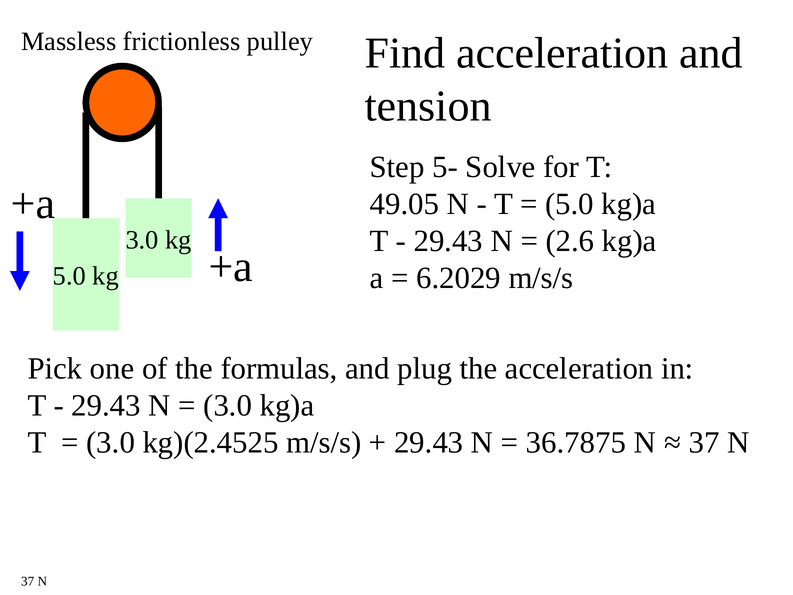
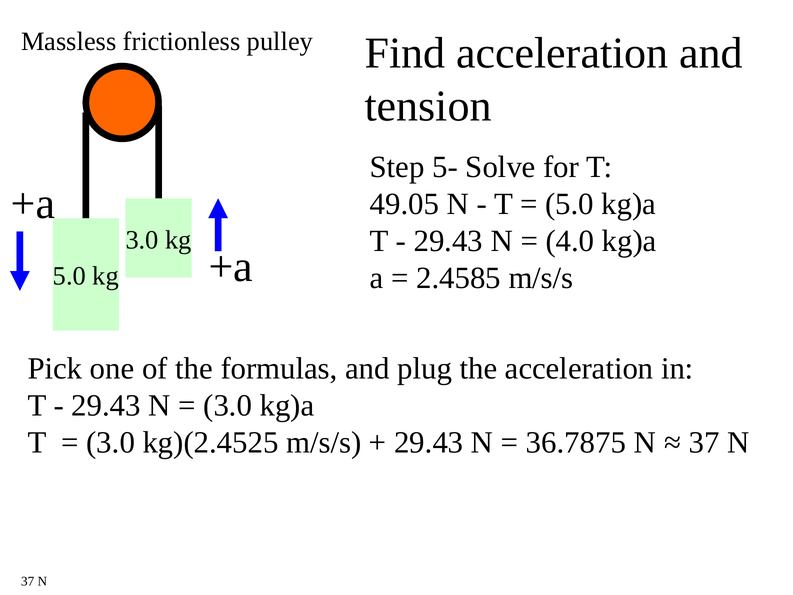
2.6: 2.6 -> 4.0 (570, 241)
6.2029: 6.2029 -> 2.4585 (459, 278)
